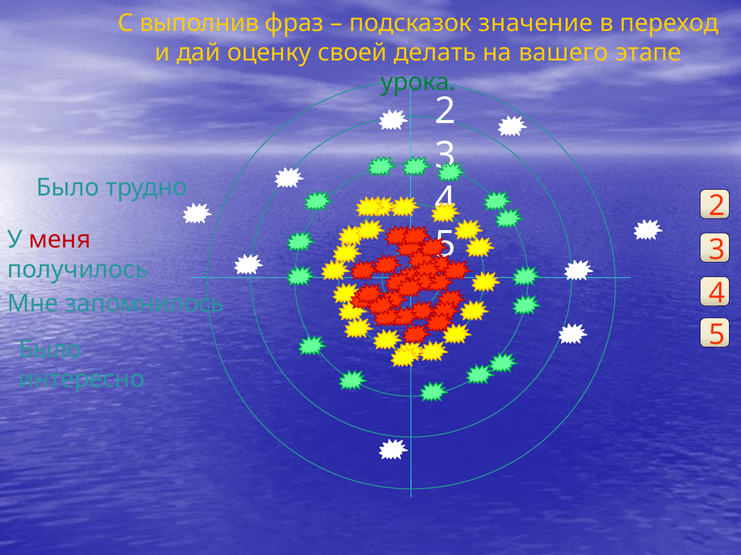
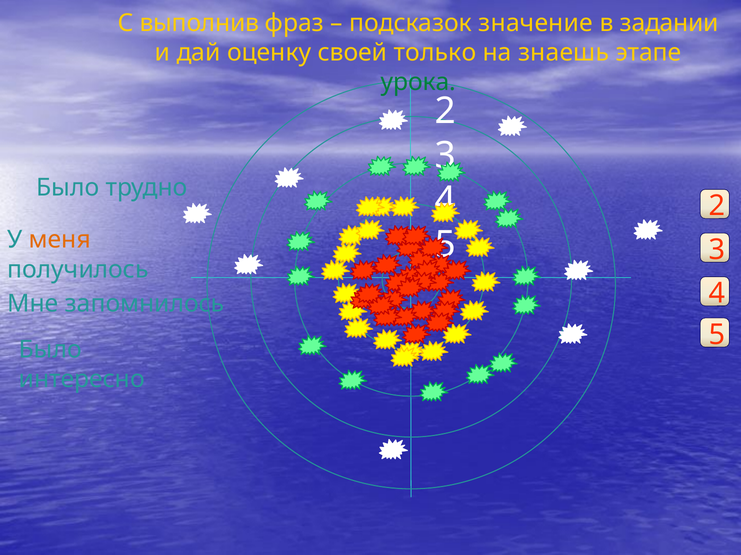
переход: переход -> задании (669, 23)
делать: делать -> только (435, 53)
вашего: вашего -> знаешь (564, 53)
меня colour: red -> orange (60, 240)
